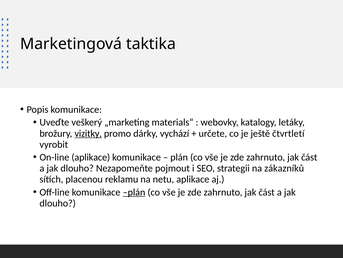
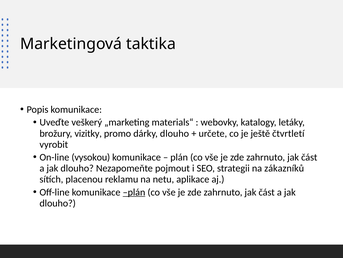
vizitky underline: present -> none (88, 133)
dárky vychází: vychází -> dlouho (175, 133)
On-line aplikace: aplikace -> vysokou (91, 157)
